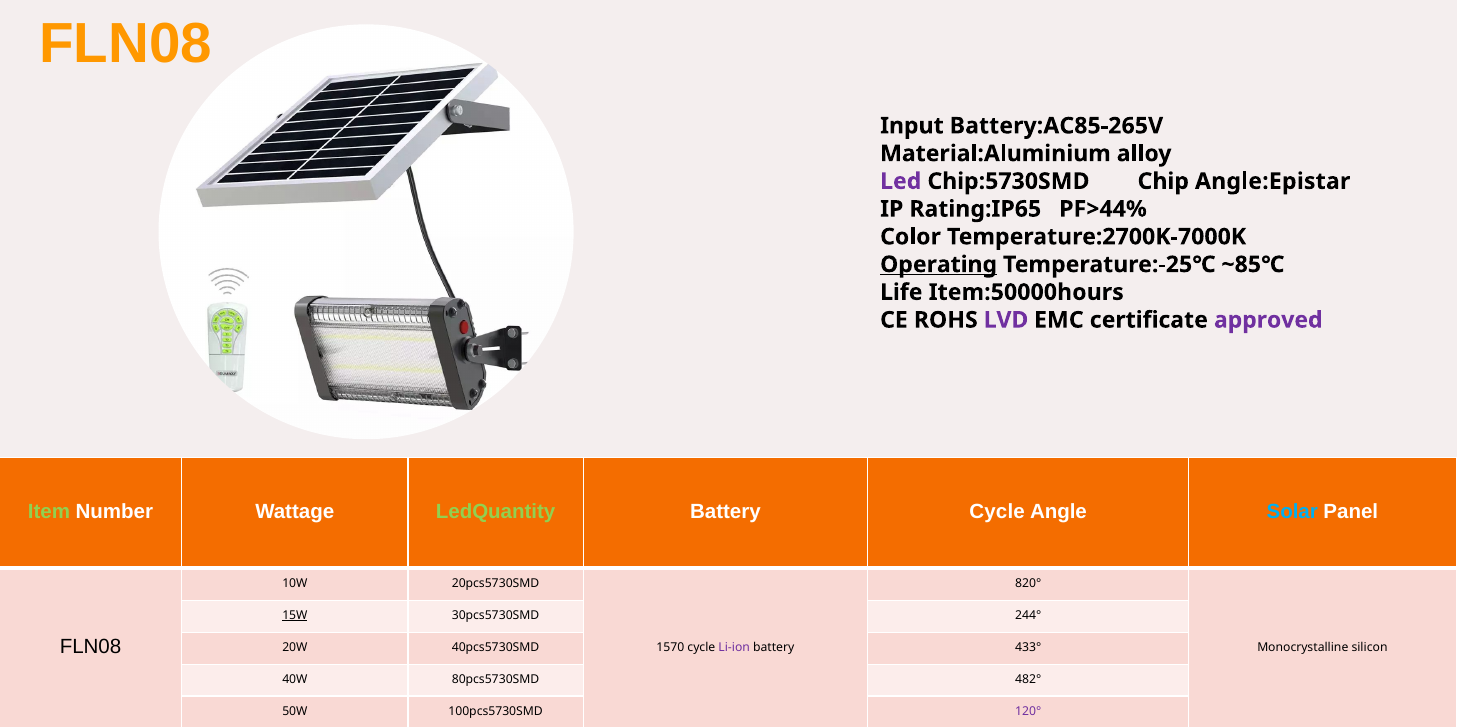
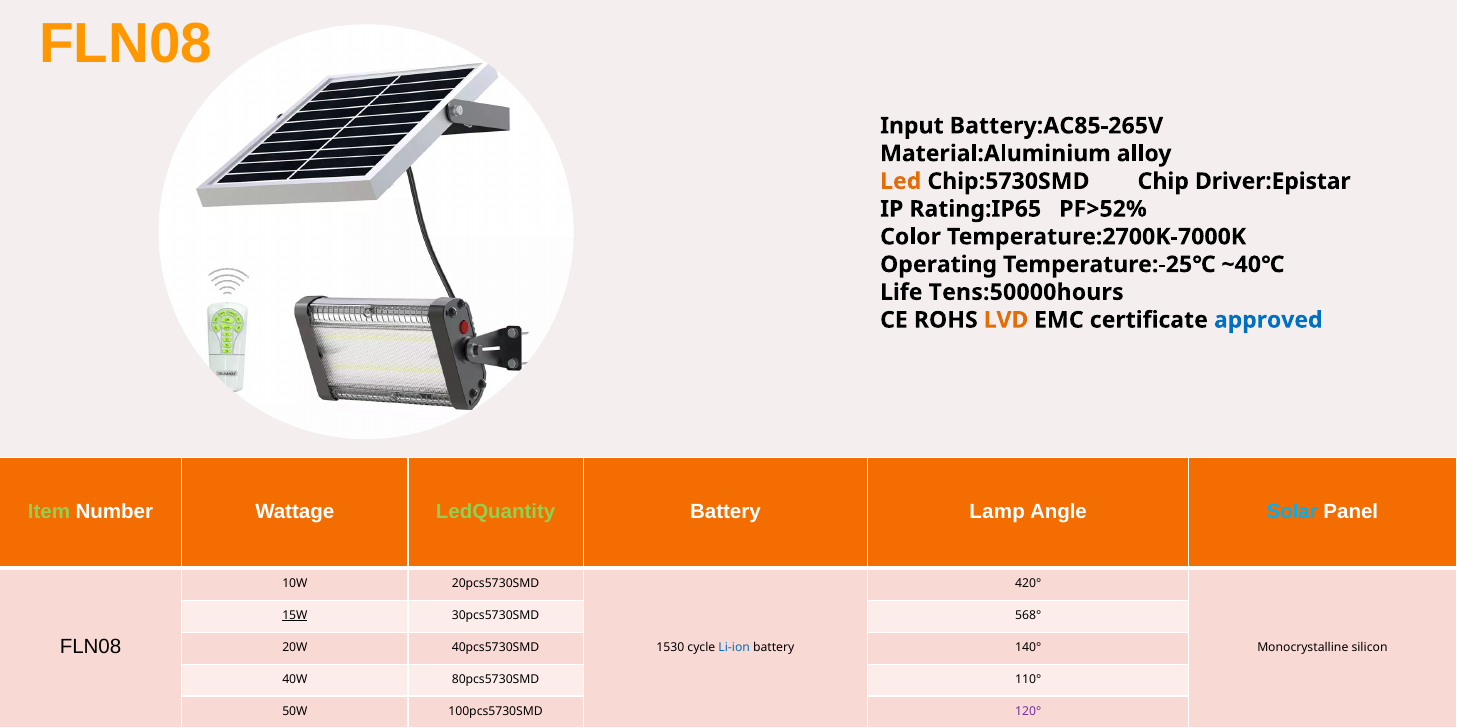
Led colour: purple -> orange (901, 181)
Angle:Epistar: Angle:Epistar -> Driver:Epistar (1273, 181)
PF>44%: PF>44% -> PF>52% (1103, 209)
Operating underline: present -> none (939, 265)
~85℃: ~85℃ -> ~40℃ (1253, 265)
Item:50000hours: Item:50000hours -> Tens:50000hours (1026, 292)
LVD colour: purple -> orange (1006, 320)
approved colour: purple -> blue (1268, 320)
Battery Cycle: Cycle -> Lamp (997, 512)
820°: 820° -> 420° (1028, 584)
244°: 244° -> 568° (1028, 616)
1570: 1570 -> 1530 (670, 647)
Li-ion colour: purple -> blue (734, 647)
433°: 433° -> 140° (1028, 648)
482°: 482° -> 110° (1028, 679)
